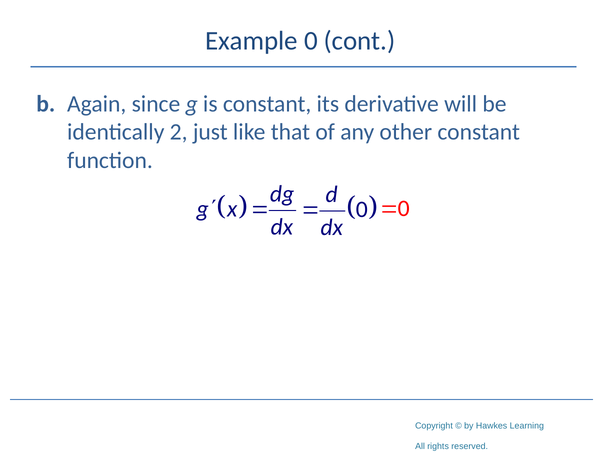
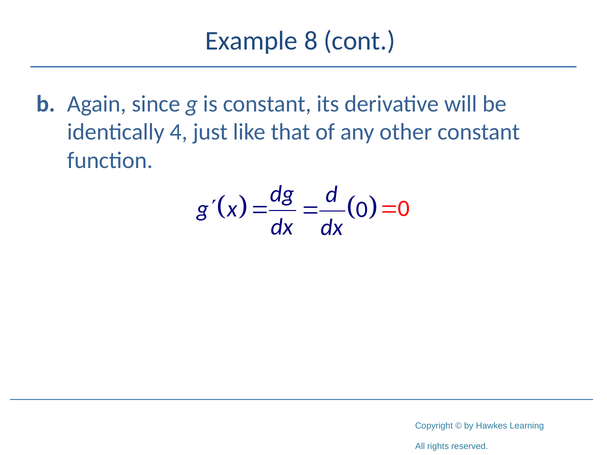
Example 0: 0 -> 8 (311, 41)
2: 2 -> 4 (179, 132)
